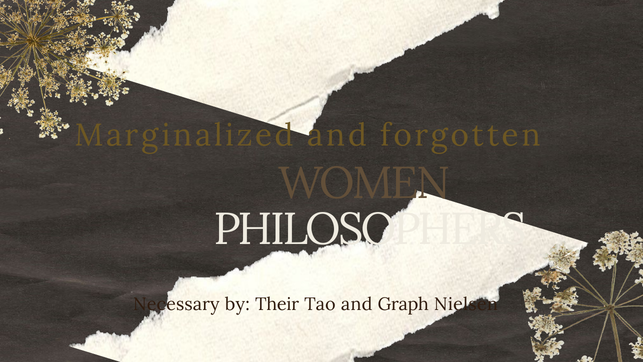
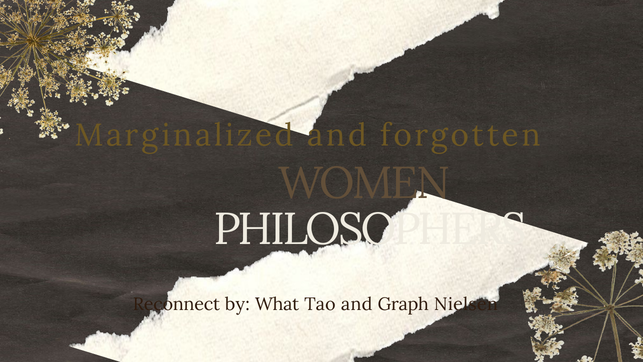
Necessary: Necessary -> Reconnect (176, 304)
Their: Their -> What (277, 304)
